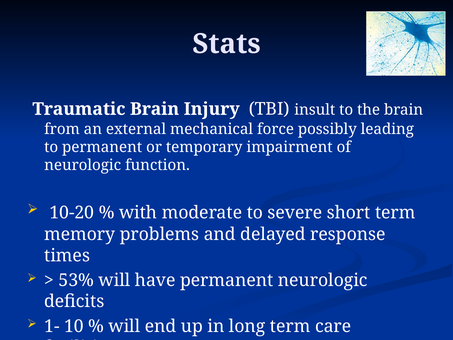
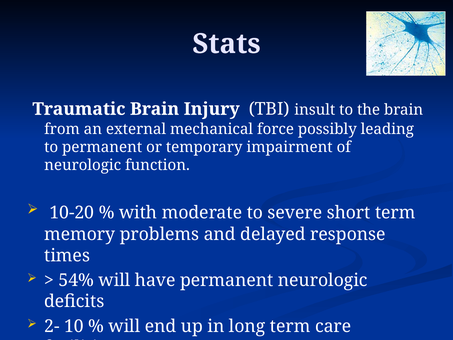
53%: 53% -> 54% (76, 280)
1-: 1- -> 2- (52, 326)
